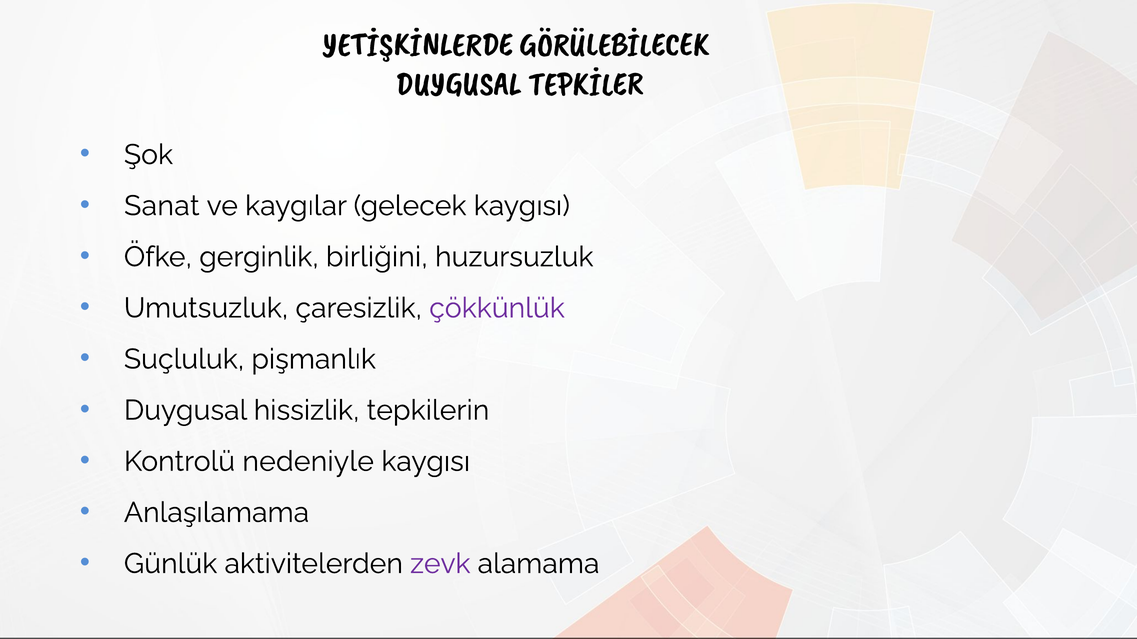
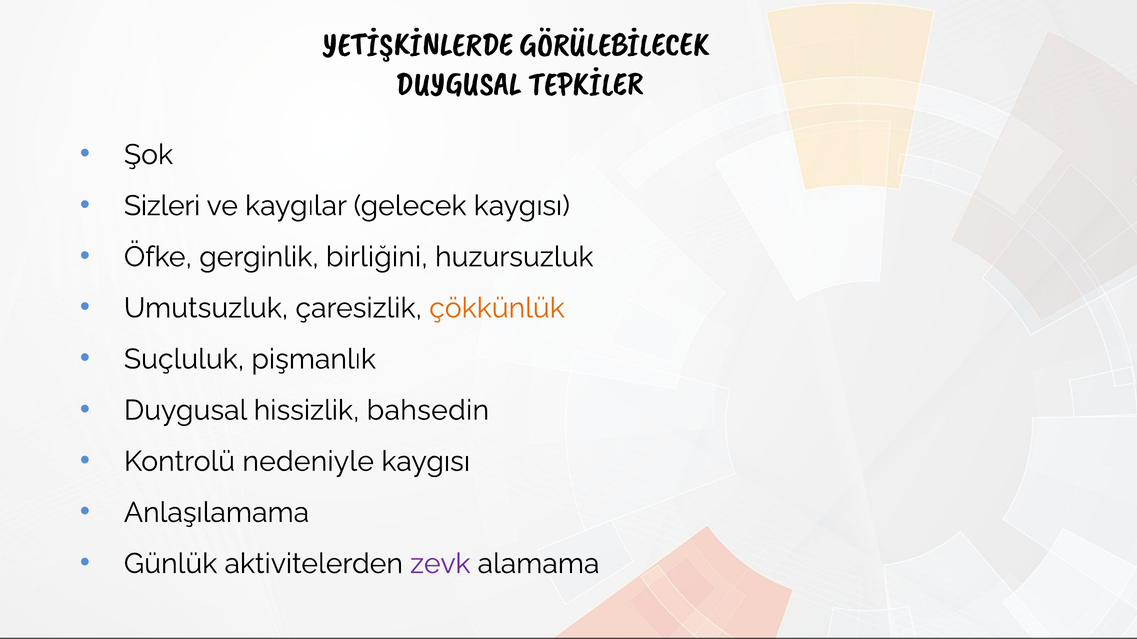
Sanat: Sanat -> Sizleri (162, 206)
çökkünlük colour: purple -> orange (497, 308)
tepkilerin: tepkilerin -> bahsedin (428, 411)
